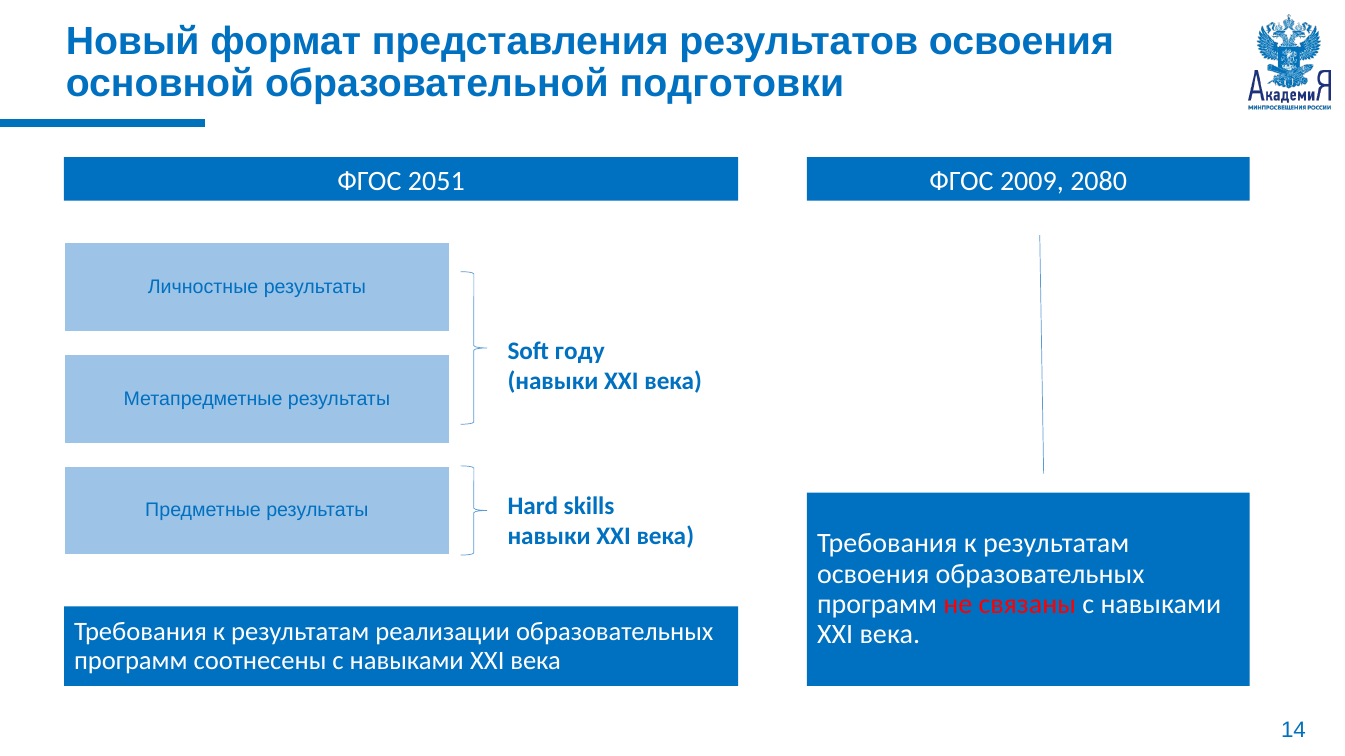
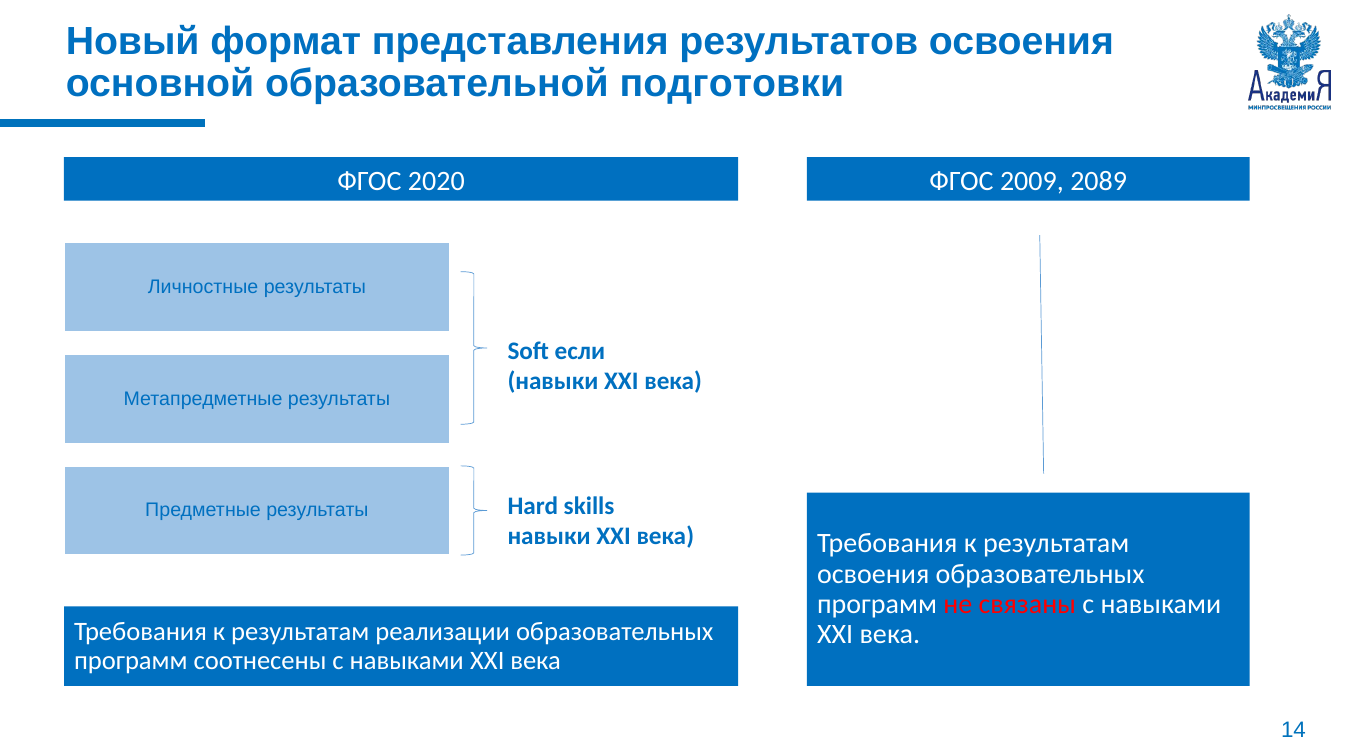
2051: 2051 -> 2020 (436, 181)
2080: 2080 -> 2089 (1099, 181)
году: году -> если (580, 351)
